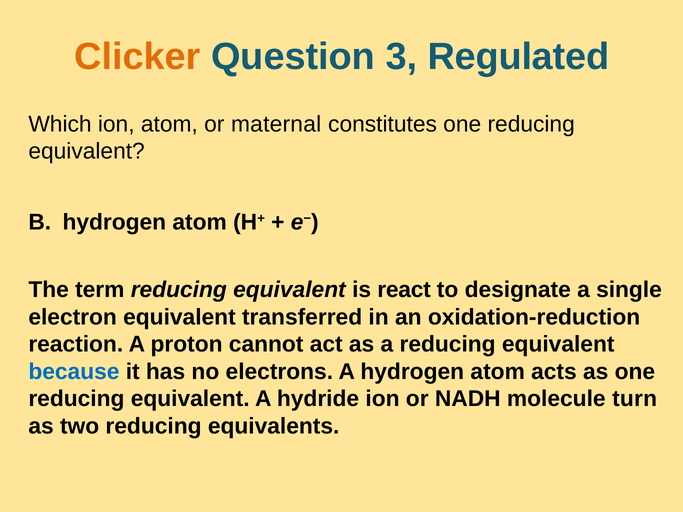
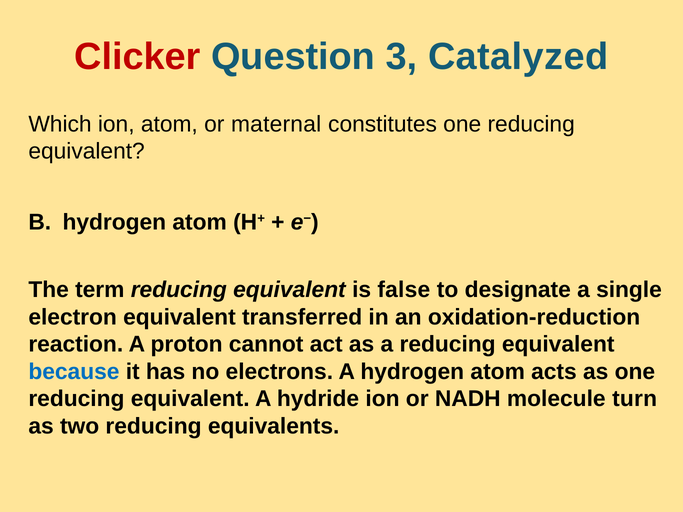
Clicker colour: orange -> red (137, 57)
Regulated: Regulated -> Catalyzed (518, 57)
react: react -> false (404, 290)
